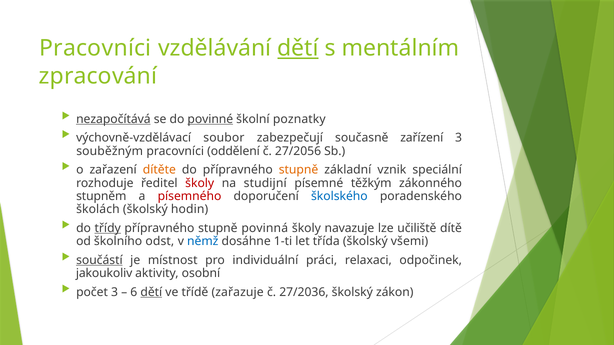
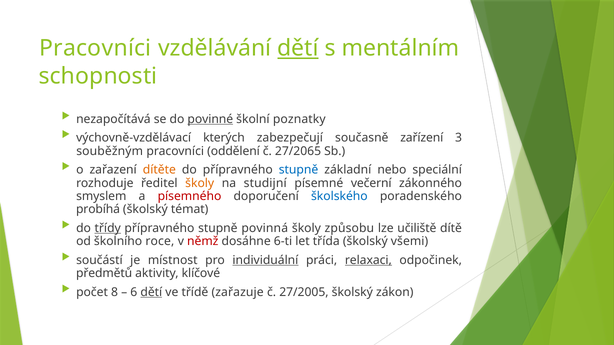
zpracování: zpracování -> schopnosti (98, 76)
nezapočítává underline: present -> none (113, 119)
soubor: soubor -> kterých (224, 138)
27/2056: 27/2056 -> 27/2065 (298, 151)
stupně colour: orange -> blue (299, 170)
vznik: vznik -> nebo (392, 170)
školy colour: red -> orange (200, 183)
těžkým: těžkým -> večerní (371, 183)
stupněm: stupněm -> smyslem (101, 196)
školách: školách -> probíhá (98, 210)
hodin: hodin -> témat (190, 210)
navazuje: navazuje -> způsobu (349, 228)
odst: odst -> roce (160, 242)
němž colour: blue -> red (203, 242)
1-ti: 1-ti -> 6-ti (283, 242)
součástí underline: present -> none (99, 260)
individuální underline: none -> present (265, 260)
relaxaci underline: none -> present (368, 260)
jakoukoliv: jakoukoliv -> předmětů (104, 274)
osobní: osobní -> klíčové (201, 274)
počet 3: 3 -> 8 (114, 292)
27/2036: 27/2036 -> 27/2005 (304, 292)
